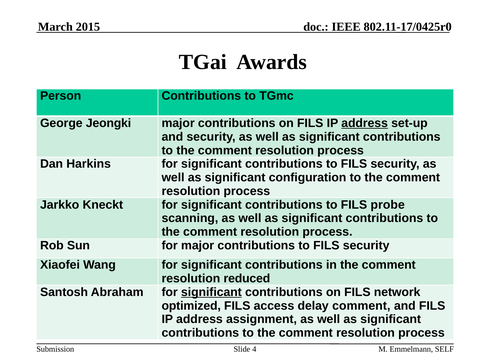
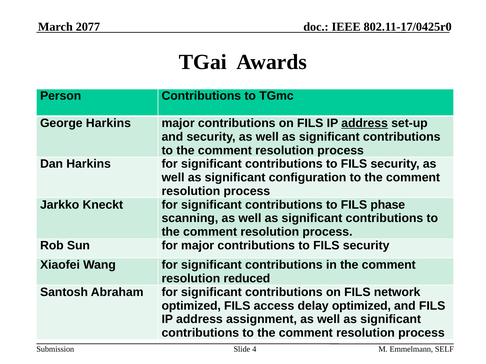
2015: 2015 -> 2077 (88, 27)
George Jeongki: Jeongki -> Harkins (108, 123)
probe: probe -> phase (388, 205)
significant underline: present -> none (211, 293)
delay comment: comment -> optimized (361, 306)
